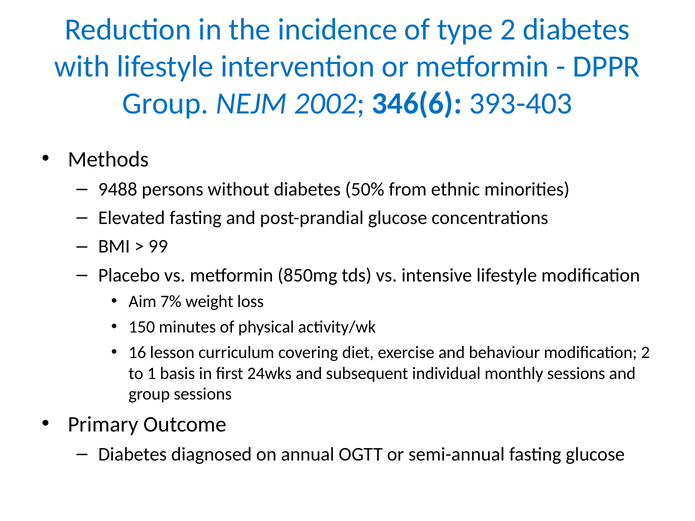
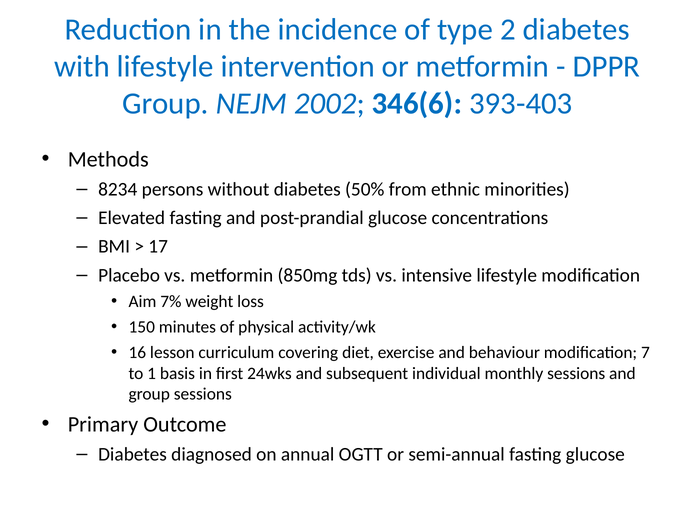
9488: 9488 -> 8234 (118, 189)
99: 99 -> 17 (158, 247)
modification 2: 2 -> 7 (645, 353)
